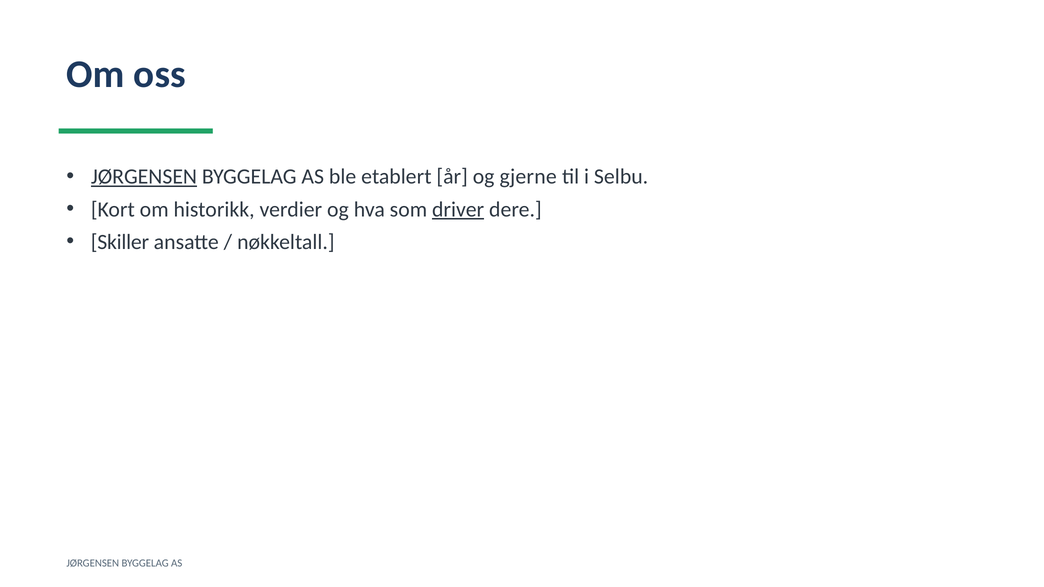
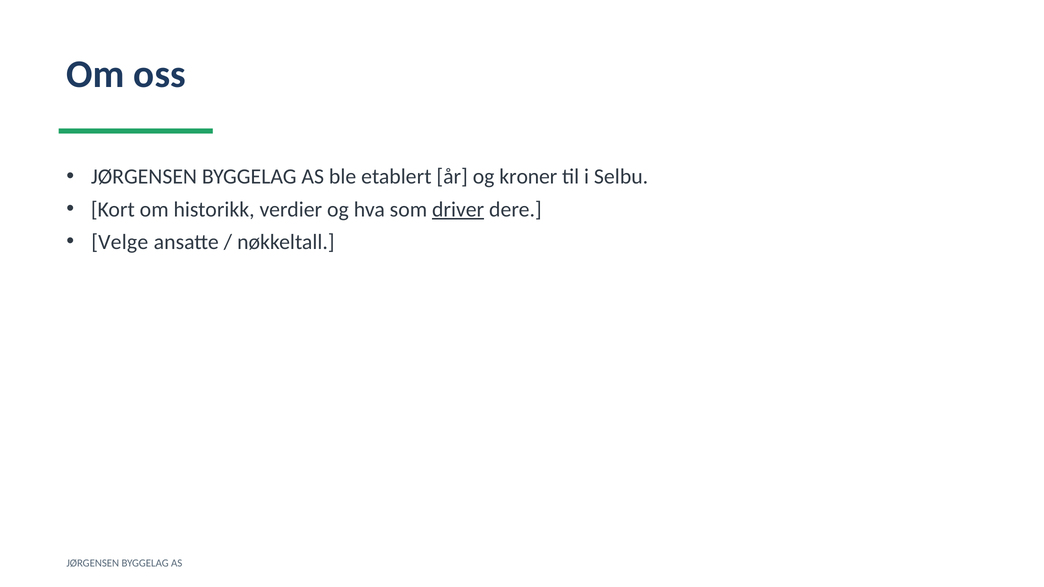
JØRGENSEN underline: present -> none (144, 177)
gjerne: gjerne -> kroner (528, 177)
Skiller: Skiller -> Velge (120, 242)
